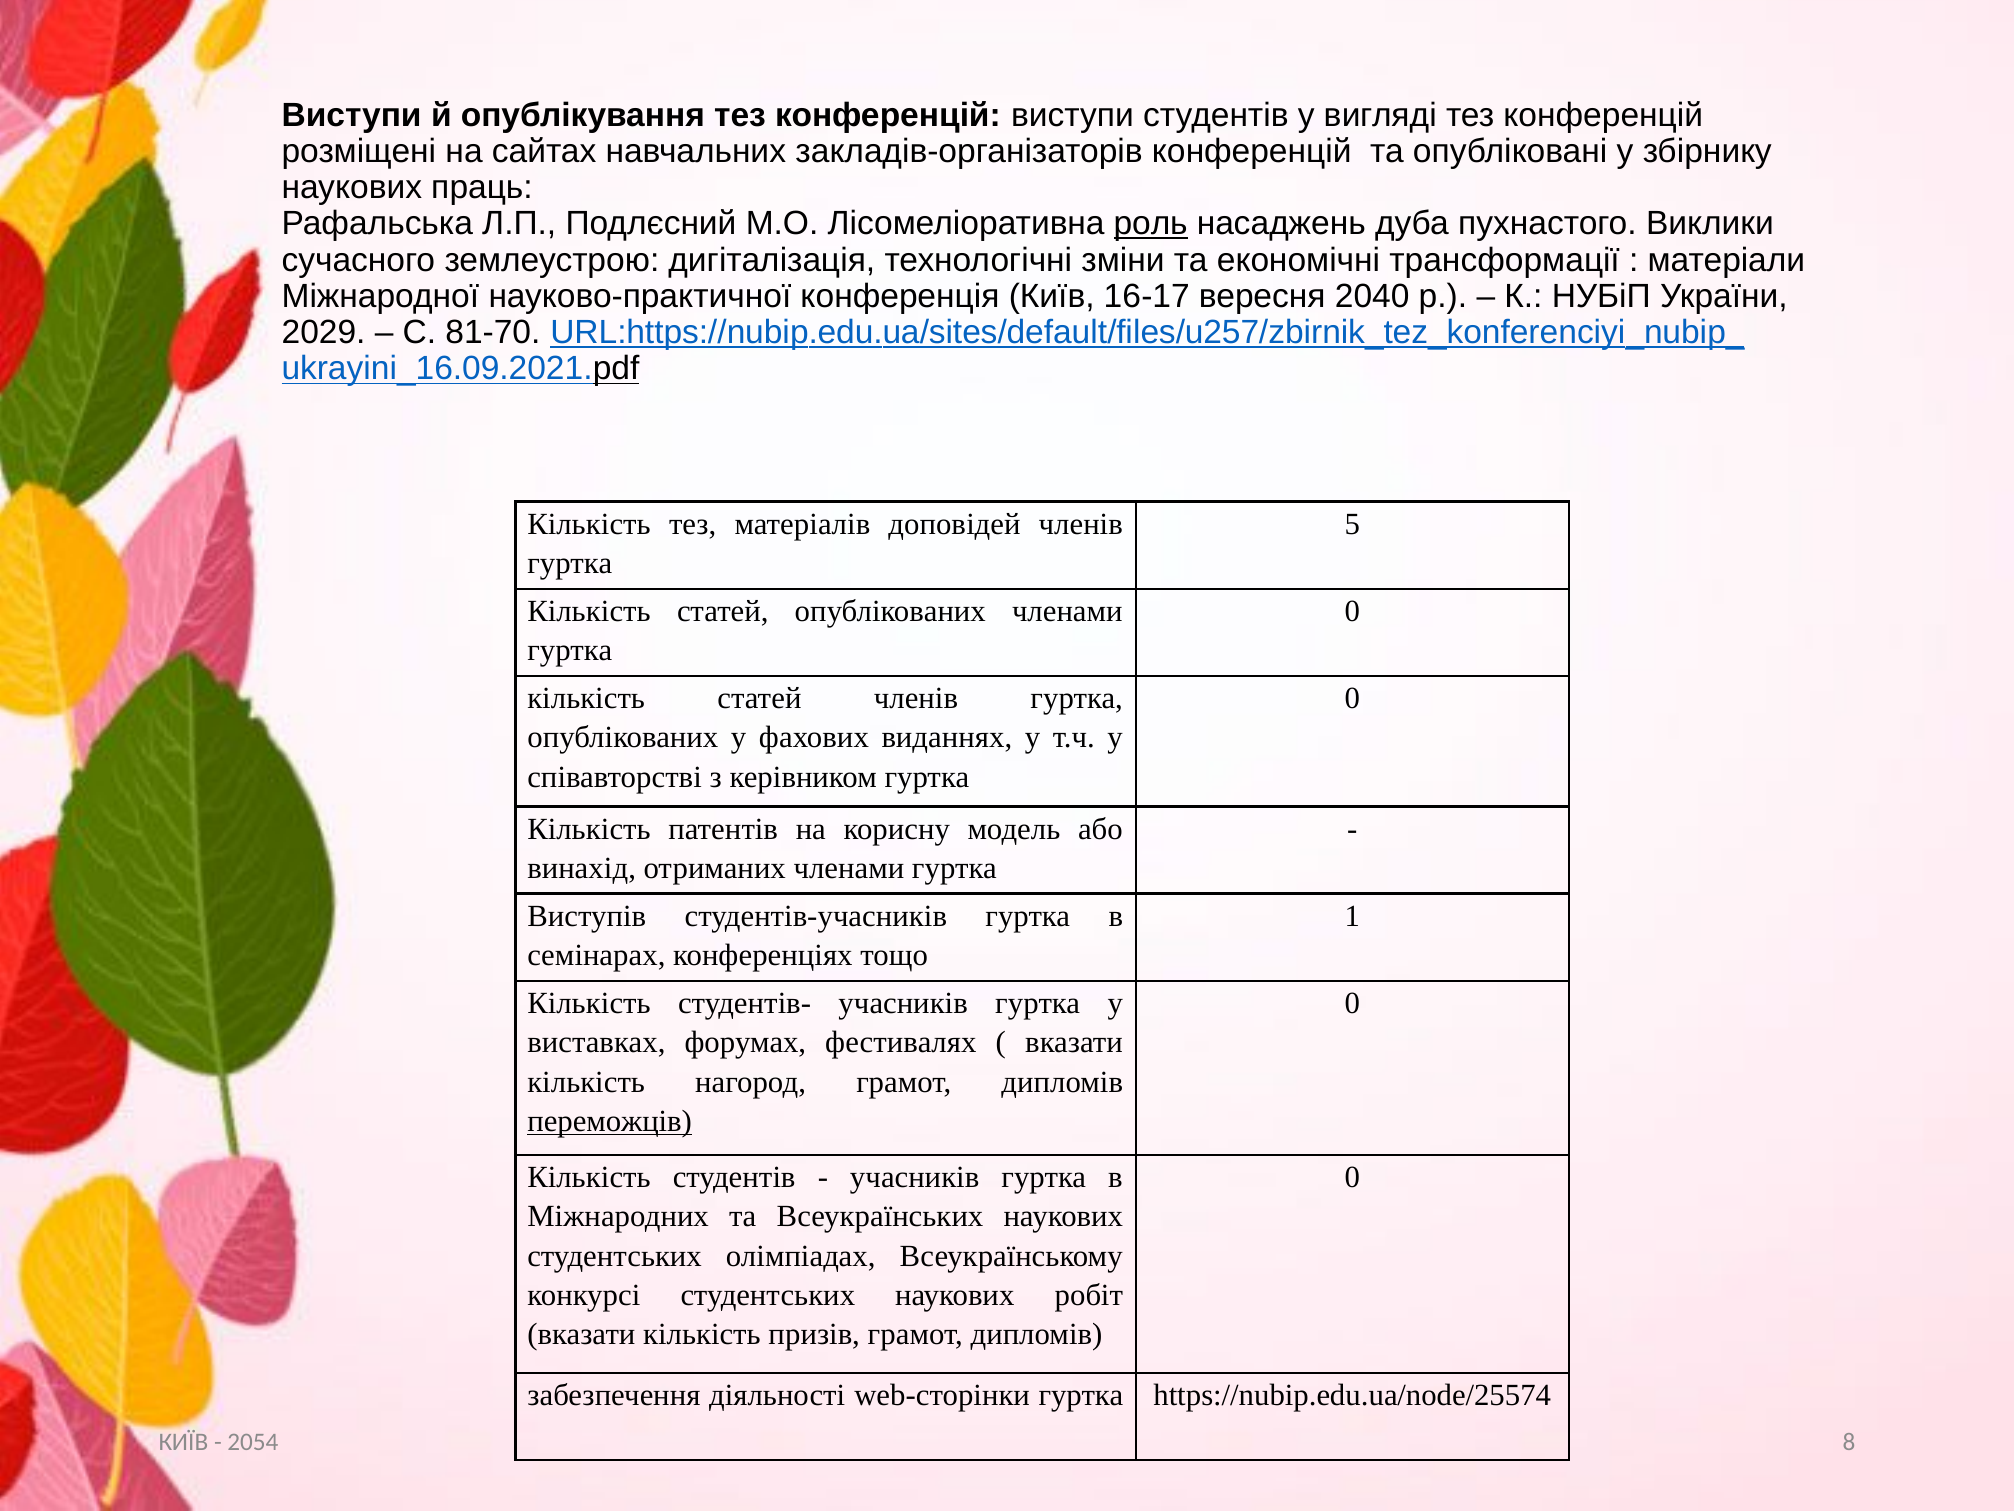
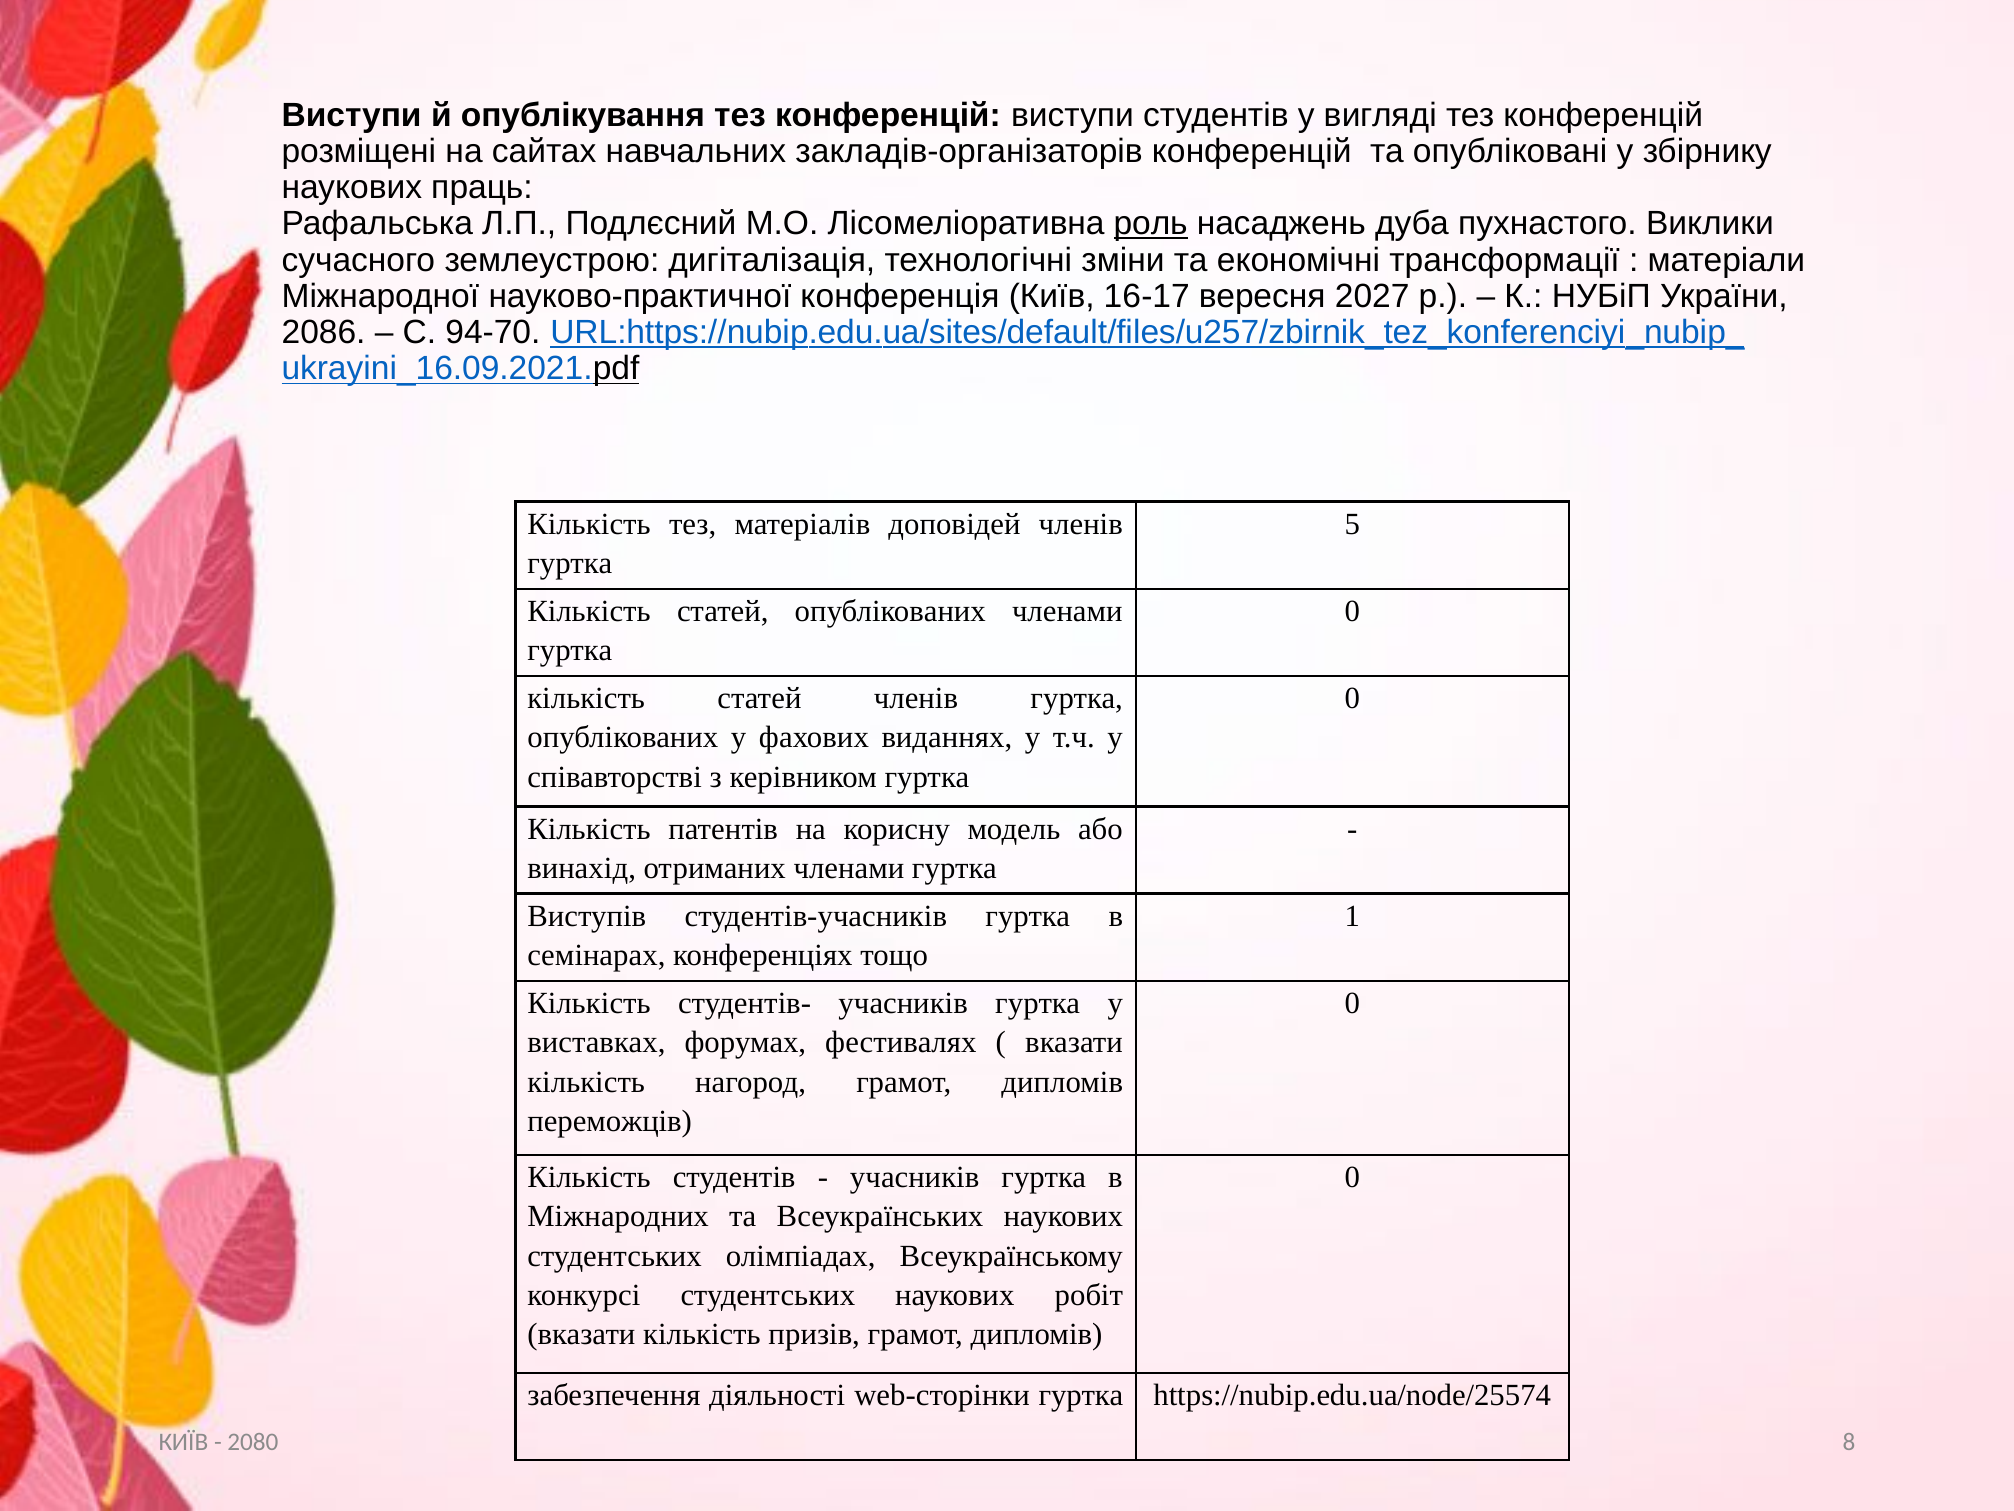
2040: 2040 -> 2027 (1372, 296)
2029: 2029 -> 2086 (324, 332)
81-70: 81-70 -> 94-70 (493, 332)
переможців underline: present -> none (610, 1121)
2054: 2054 -> 2080 (253, 1442)
